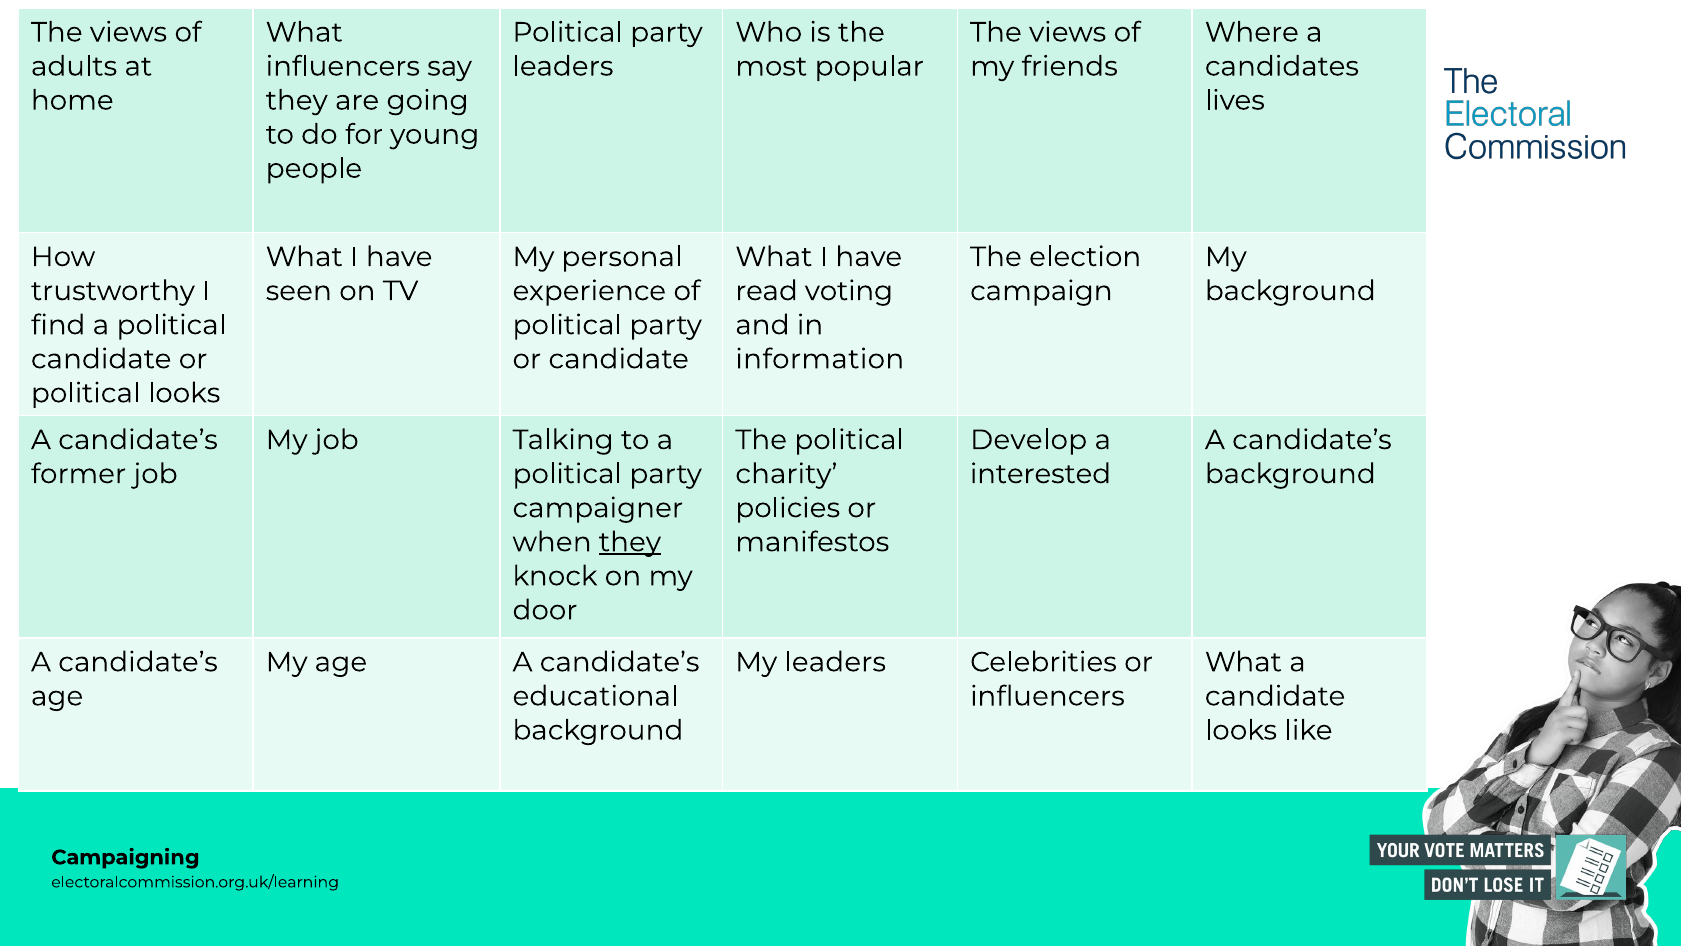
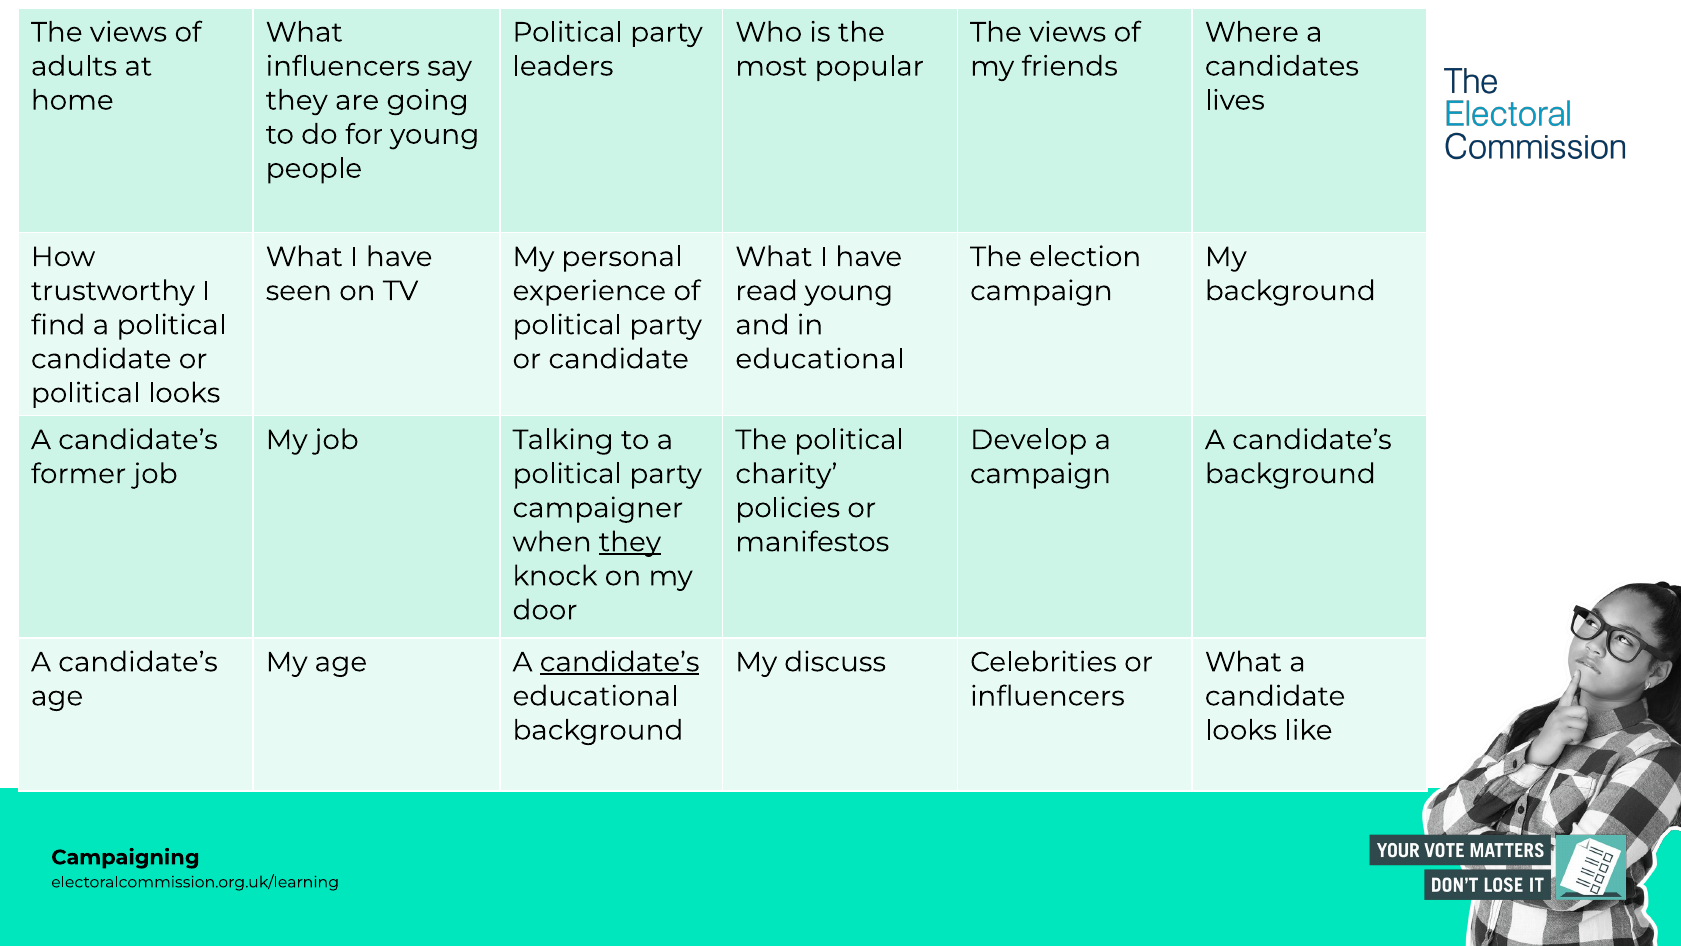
read voting: voting -> young (849, 291)
information: information -> educational (820, 359)
interested: interested -> campaign (1040, 474)
candidate’s underline: none -> present (620, 662)
My leaders: leaders -> discuss (835, 662)
